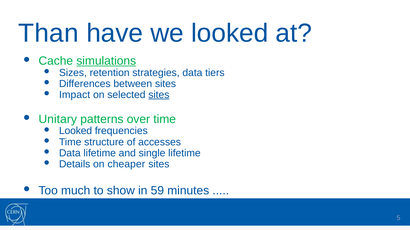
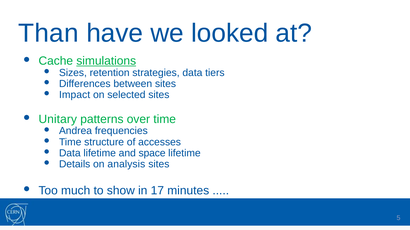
sites underline: present -> none (159, 95)
Looked: Looked -> Andrea (76, 131)
single: single -> space (152, 153)
cheaper: cheaper -> analysis (126, 165)
59: 59 -> 17 (157, 191)
